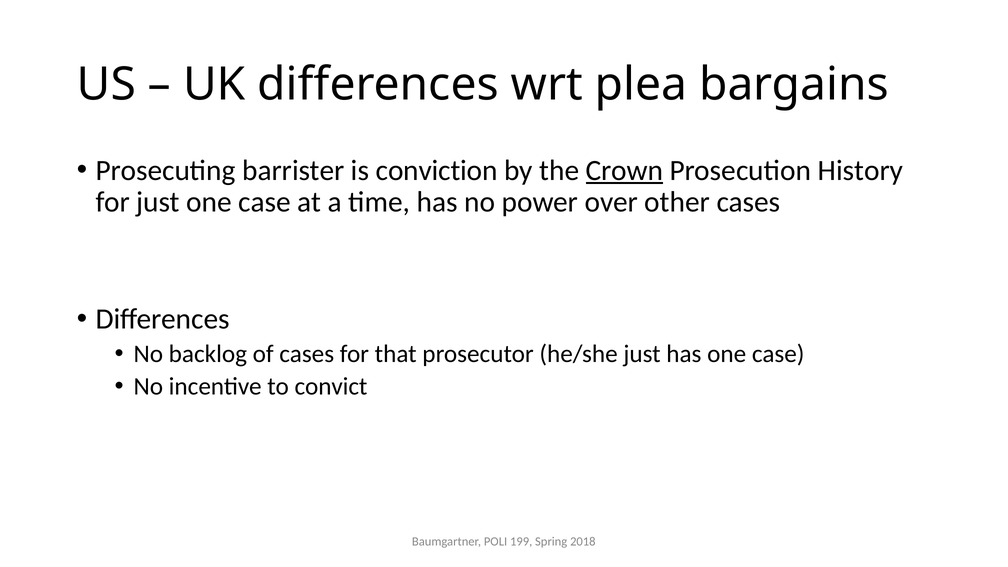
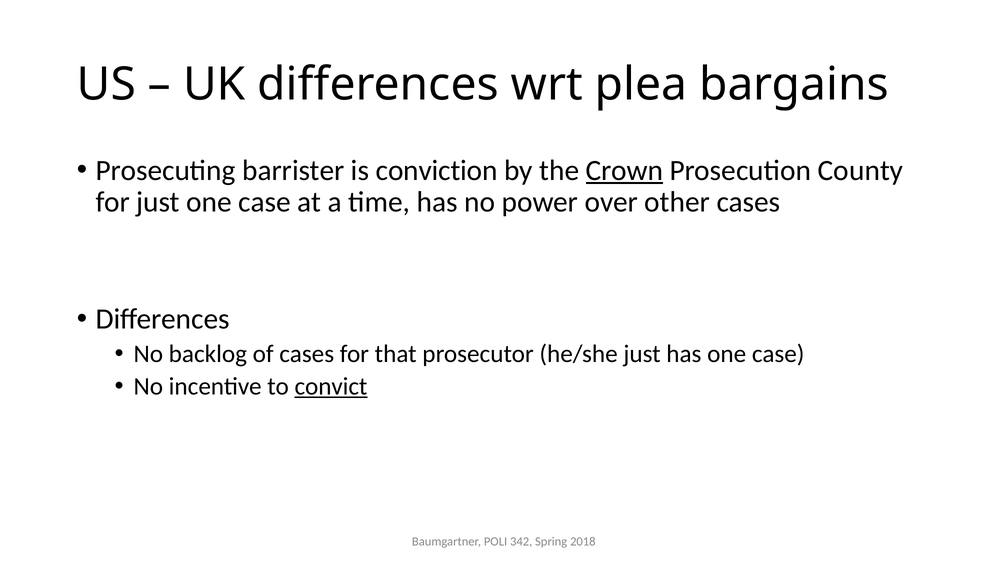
History: History -> County (860, 170)
convict underline: none -> present (331, 386)
199: 199 -> 342 (521, 541)
